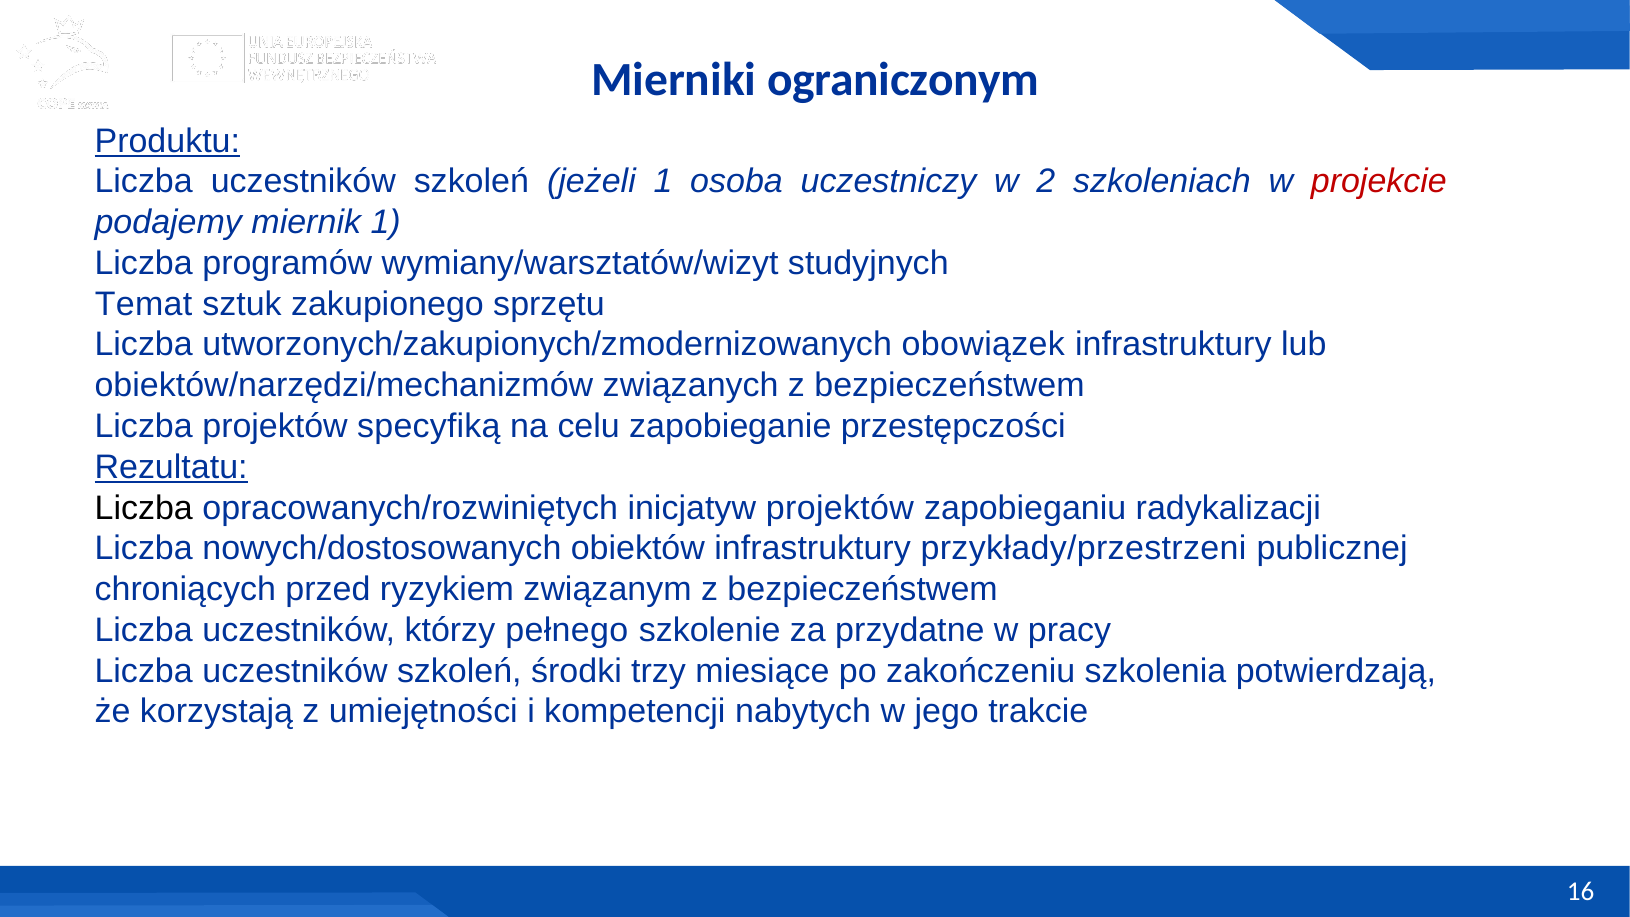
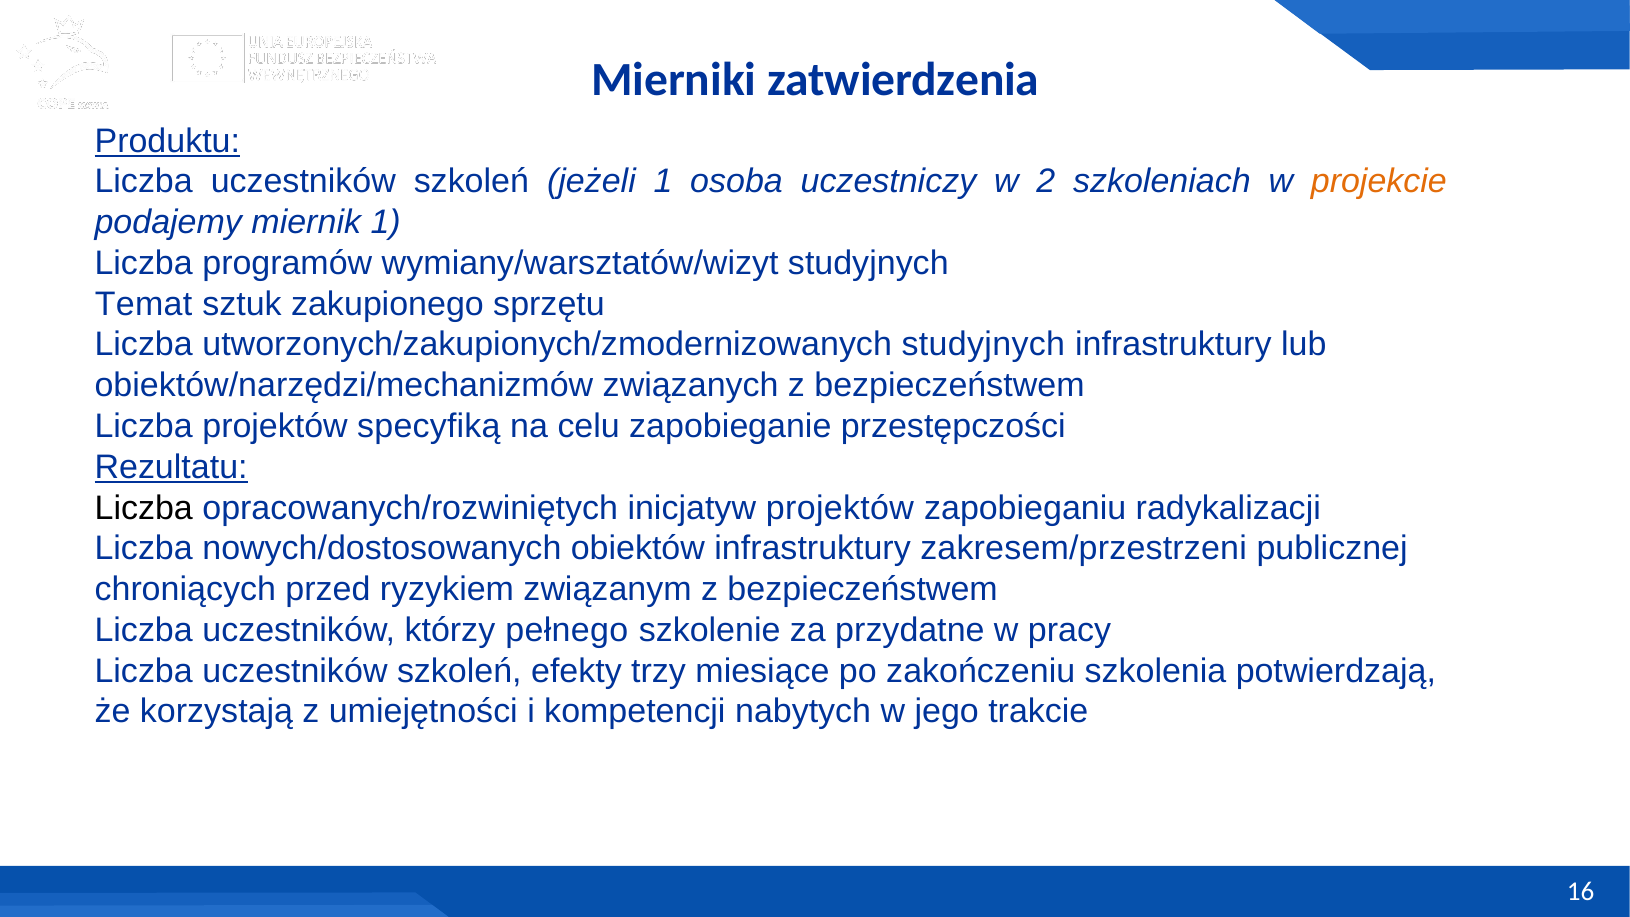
ograniczonym: ograniczonym -> zatwierdzenia (903, 80)
projekcie colour: red -> orange (1379, 182)
utworzonych/zakupionych/zmodernizowanych obowiązek: obowiązek -> studyjnych (983, 345)
przykłady/przestrzeni: przykłady/przestrzeni -> zakresem/przestrzeni (1084, 548)
środki: środki -> efekty (576, 671)
